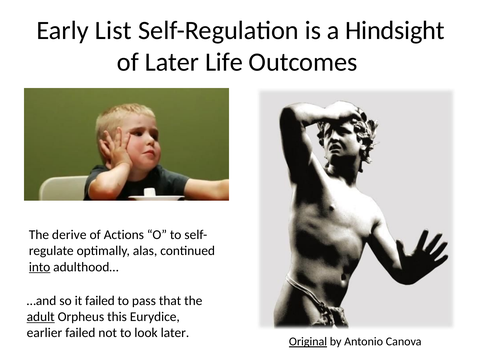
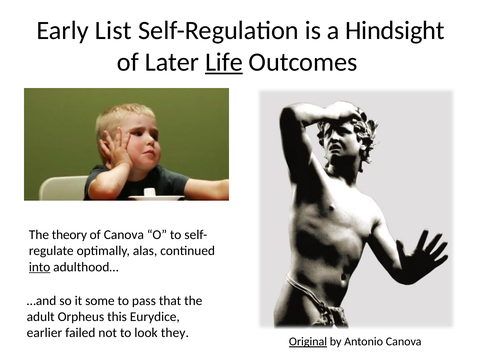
Life underline: none -> present (224, 62)
derive: derive -> theory (69, 235)
of Actions: Actions -> Canova (124, 235)
it failed: failed -> some (100, 301)
adult underline: present -> none (41, 317)
look later: later -> they (175, 333)
